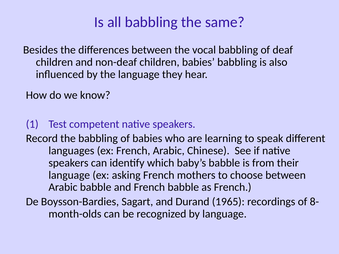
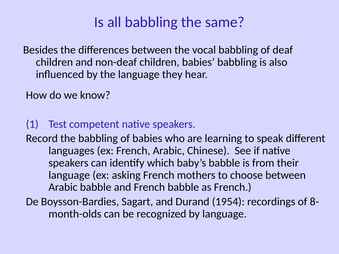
1965: 1965 -> 1954 (228, 202)
